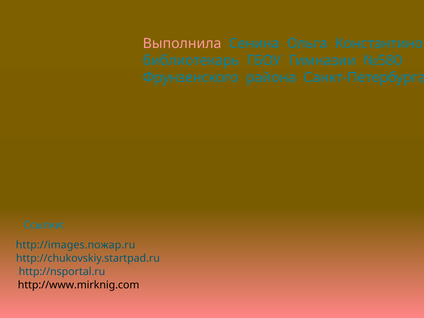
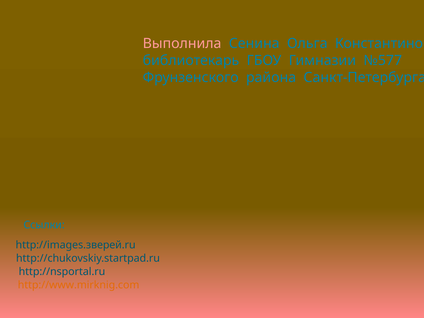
№580: №580 -> №577 (383, 61)
http://images.пожар.ru: http://images.пожар.ru -> http://images.зверей.ru (76, 245)
http://www.mirknig.com colour: black -> orange (79, 285)
